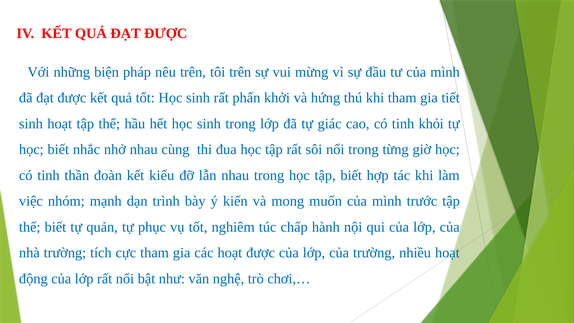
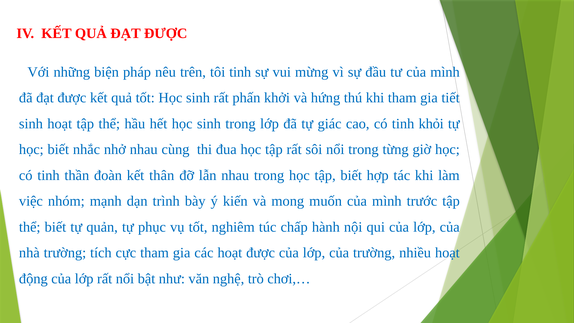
tôi trên: trên -> tinh (240, 72)
kiểu: kiểu -> thân (162, 175)
